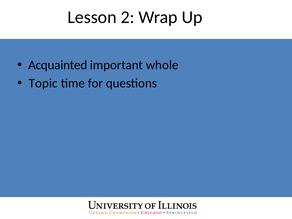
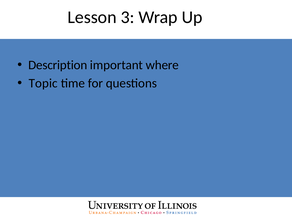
2: 2 -> 3 (128, 17)
Acquainted: Acquainted -> Description (58, 65)
whole: whole -> where (162, 65)
